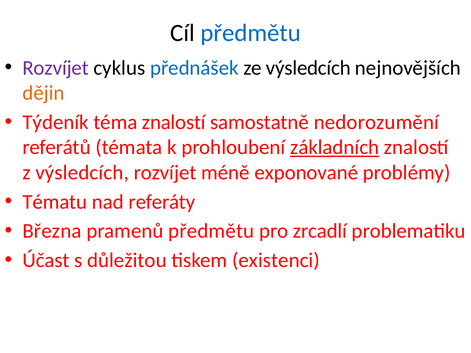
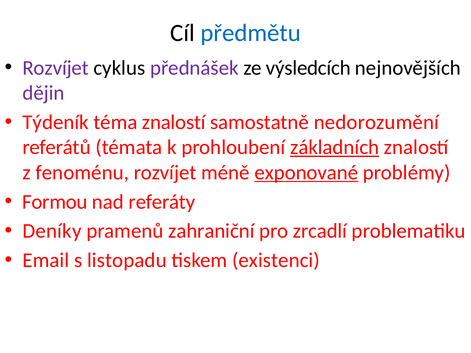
přednášek colour: blue -> purple (194, 68)
dějin colour: orange -> purple (43, 93)
z výsledcích: výsledcích -> fenoménu (82, 173)
exponované underline: none -> present (306, 173)
Tématu: Tématu -> Formou (55, 202)
Března: Března -> Deníky (52, 231)
pramenů předmětu: předmětu -> zahraniční (211, 231)
Účast: Účast -> Email (46, 261)
důležitou: důležitou -> listopadu (127, 261)
